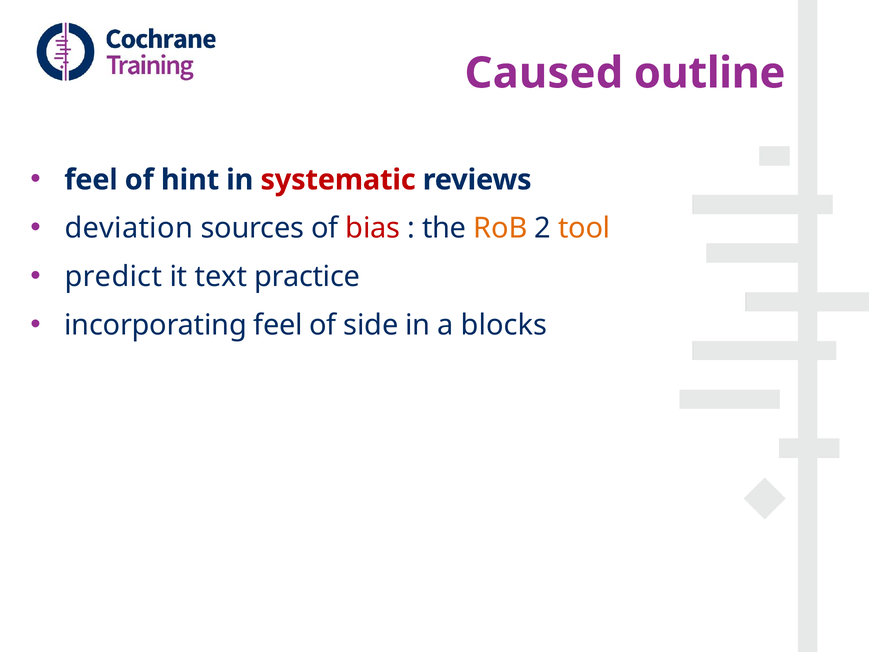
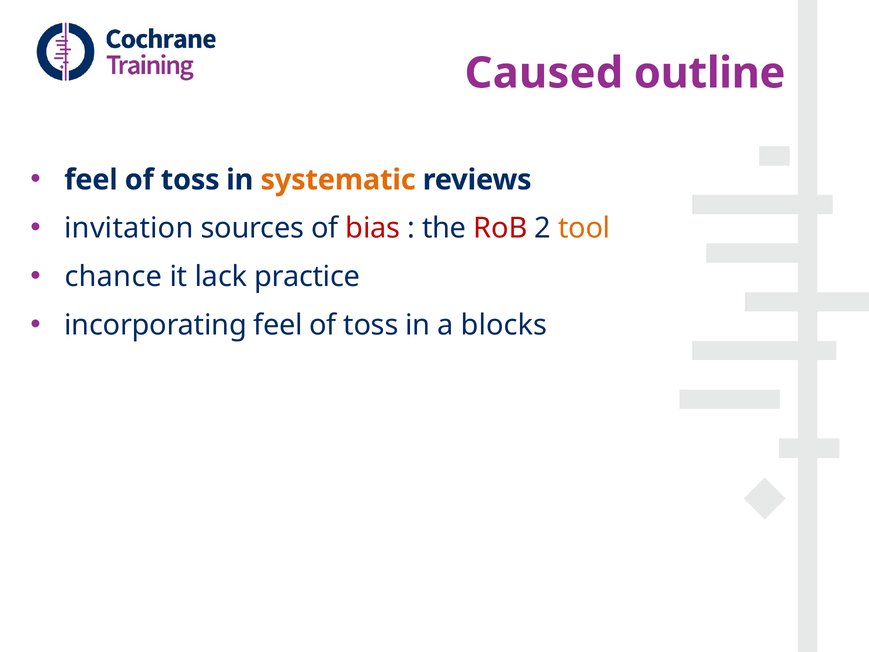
hint: hint -> toss (190, 180)
systematic colour: red -> orange (338, 180)
deviation: deviation -> invitation (129, 228)
RoB colour: orange -> red (500, 228)
predict: predict -> chance (113, 277)
text: text -> lack (221, 277)
side: side -> toss (371, 325)
